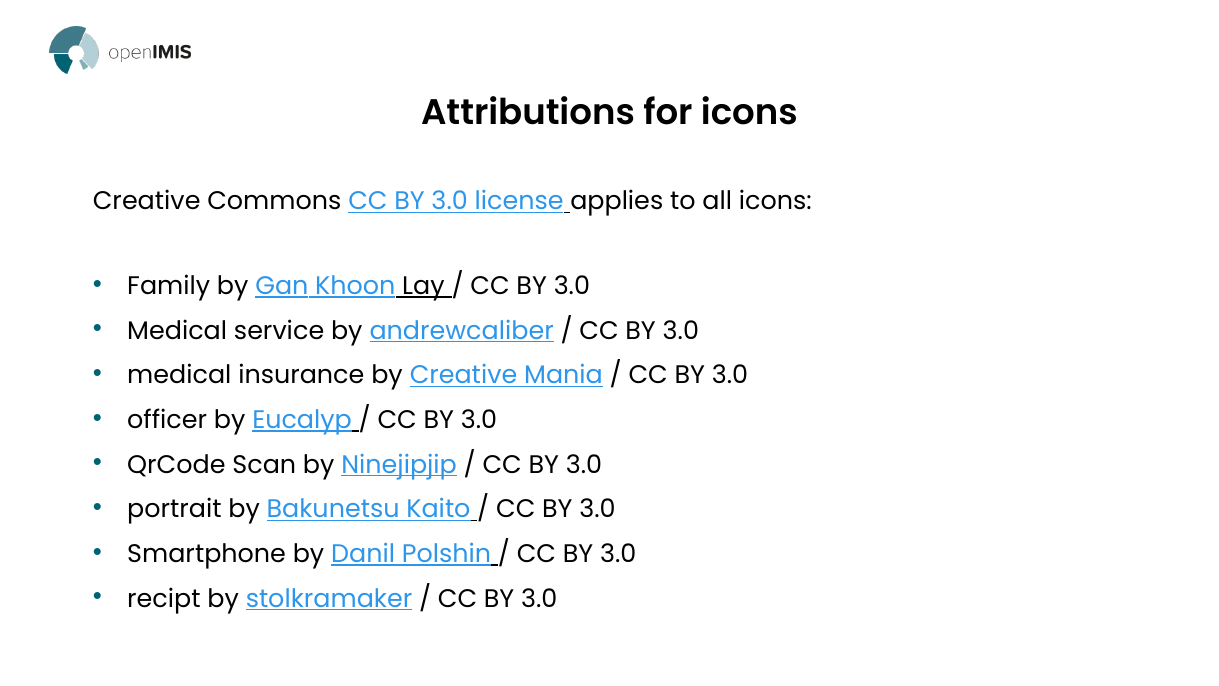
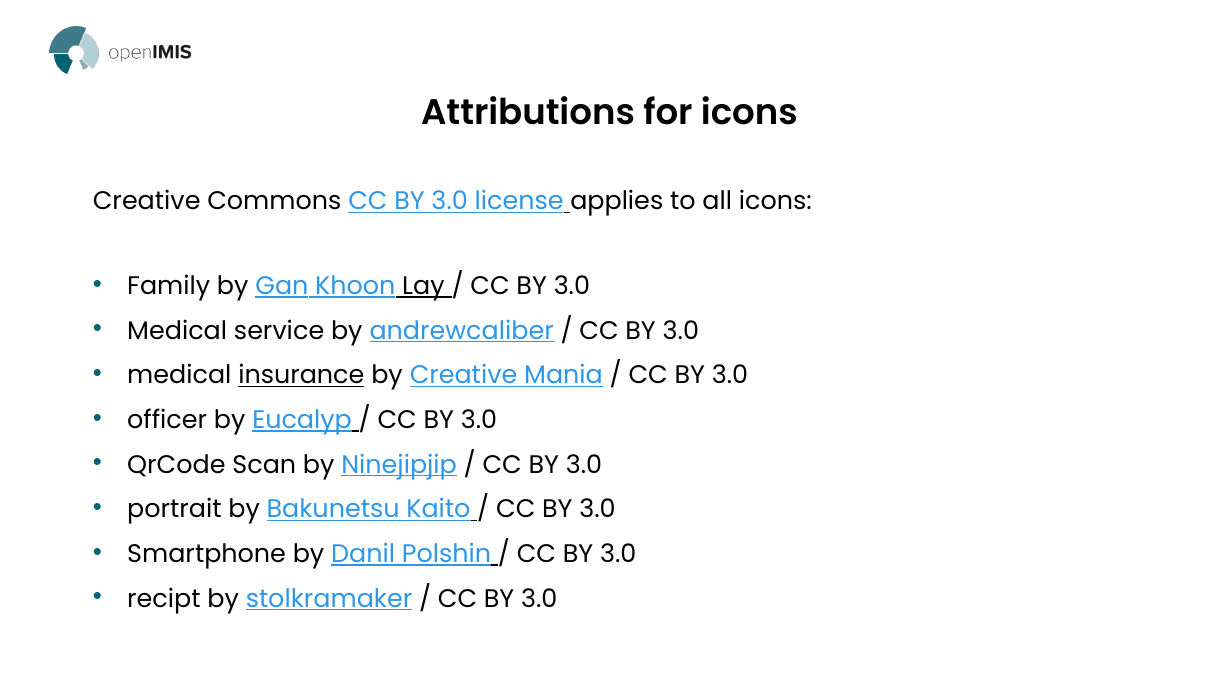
insurance underline: none -> present (301, 375)
